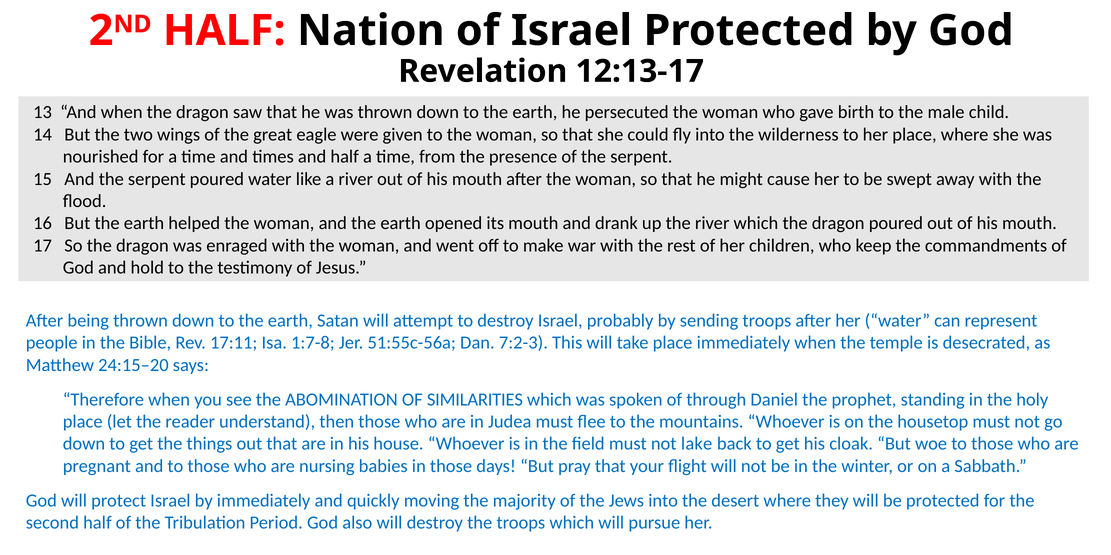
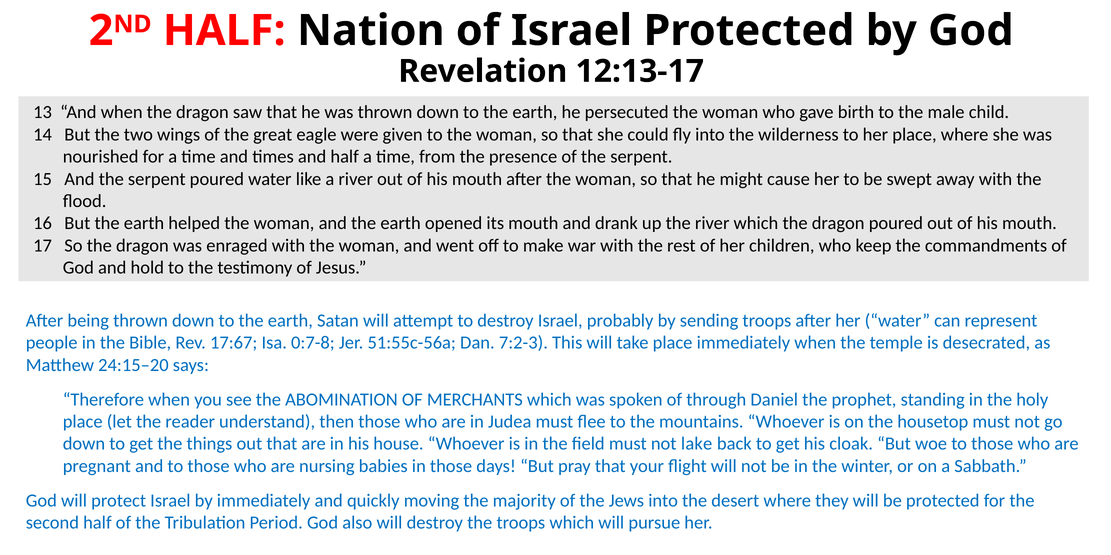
17:11: 17:11 -> 17:67 (234, 343)
1:7-8: 1:7-8 -> 0:7-8 (313, 343)
SIMILARITIES: SIMILARITIES -> MERCHANTS (475, 400)
